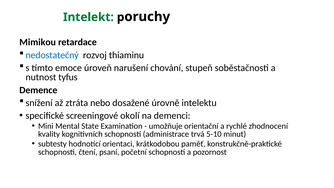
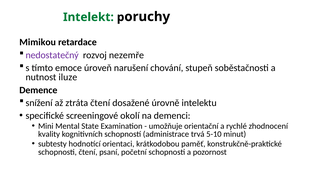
nedostatečný colour: blue -> purple (52, 55)
thiaminu: thiaminu -> nezemře (126, 55)
tyfus: tyfus -> iluze (68, 77)
ztráta nebo: nebo -> čtení (100, 103)
